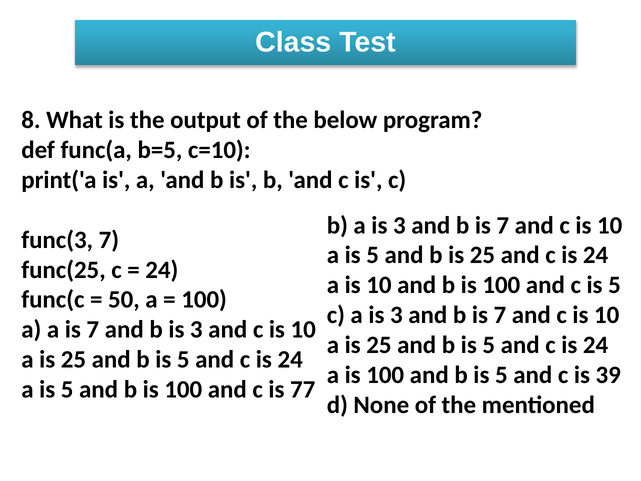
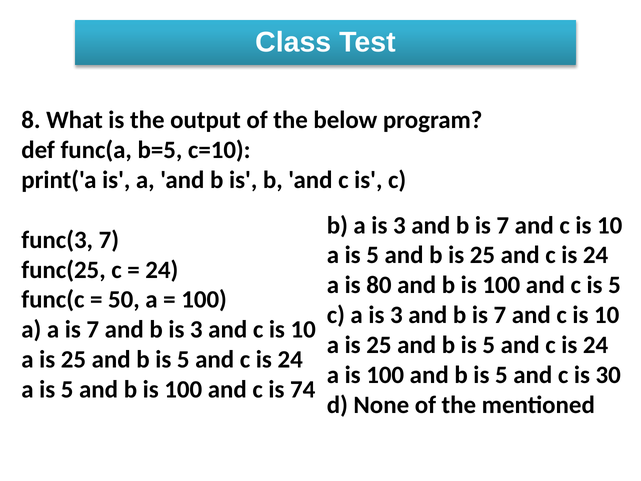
a is 10: 10 -> 80 (379, 285)
39: 39 -> 30 (608, 375)
77: 77 -> 74 (303, 389)
